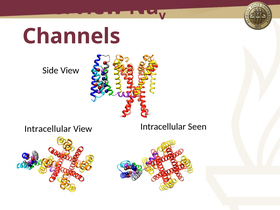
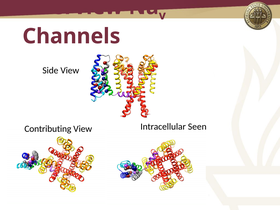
Intracellular: Intracellular -> Contributing (48, 129)
